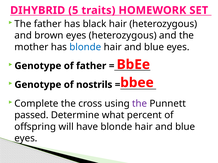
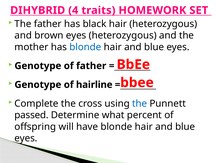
5: 5 -> 4 (73, 10)
nostrils: nostrils -> hairline (94, 85)
the colour: purple -> blue (140, 104)
